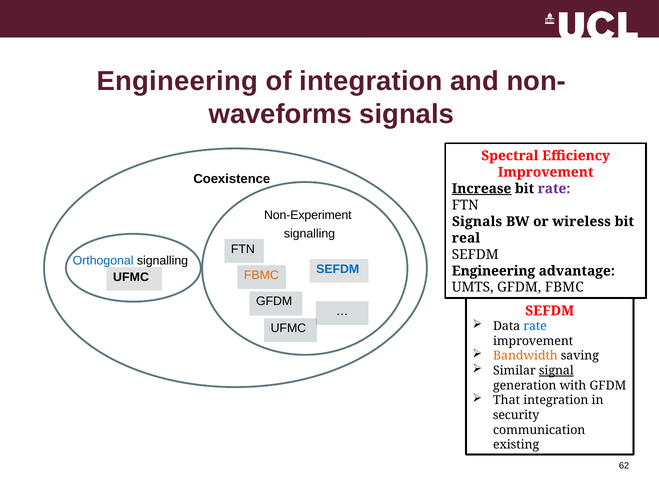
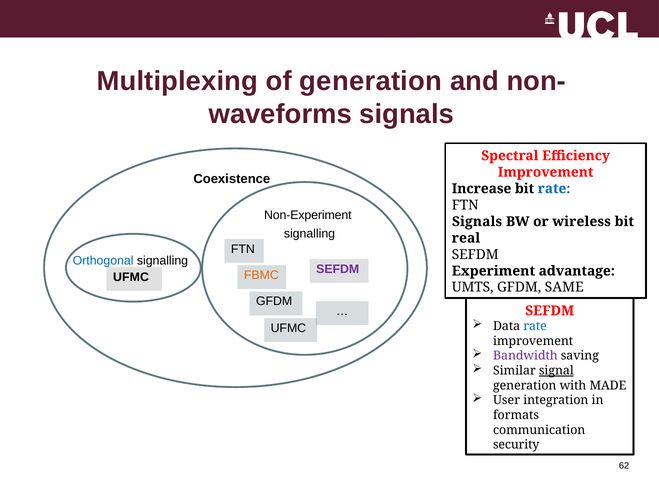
Engineering: Engineering -> Multiplexing (177, 81)
of integration: integration -> generation (371, 81)
Increase underline: present -> none (482, 189)
rate colour: purple -> blue (554, 189)
SEFDM colour: blue -> purple (338, 269)
Engineering: Engineering -> Experiment (493, 271)
GFDM FBMC: FBMC -> SAME (564, 288)
Bandwidth colour: orange -> purple (525, 356)
with GFDM: GFDM -> MADE (608, 386)
That: That -> User (507, 401)
security: security -> formats (516, 415)
existing: existing -> security (516, 445)
